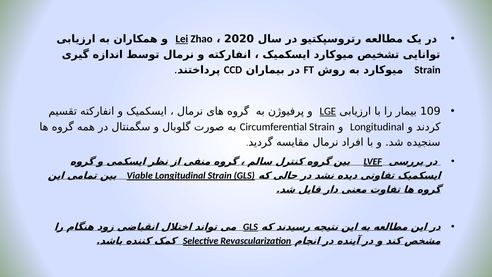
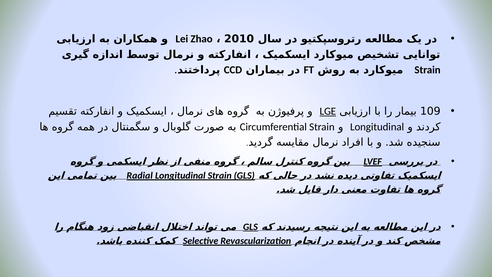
2020: 2020 -> 2010 (239, 39)
Lei underline: present -> none (182, 39)
Viable: Viable -> Radial (140, 175)
